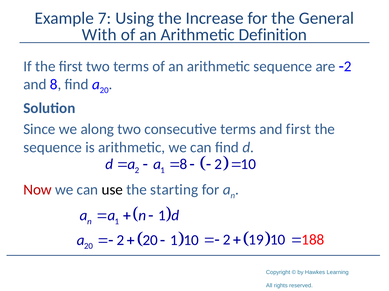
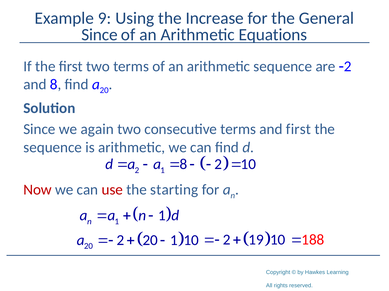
7: 7 -> 9 (105, 18)
With: With -> Since (100, 35)
Definition: Definition -> Equations (273, 35)
along: along -> again (97, 130)
use colour: black -> red (112, 190)
